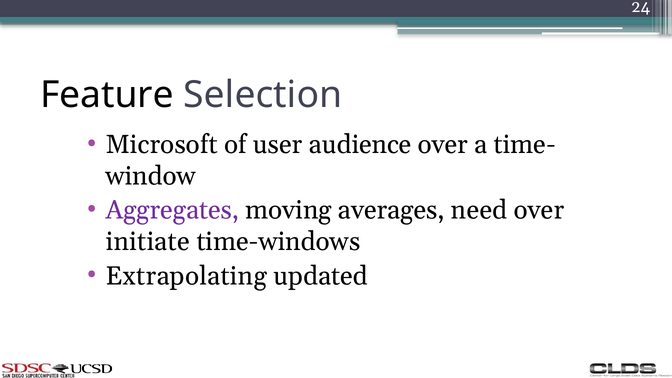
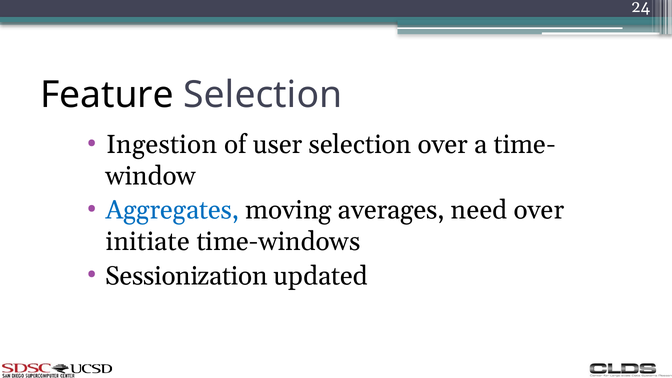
Microsoft: Microsoft -> Ingestion (162, 145)
user audience: audience -> selection (360, 145)
Aggregates colour: purple -> blue (172, 210)
Extrapolating: Extrapolating -> Sessionization (186, 276)
